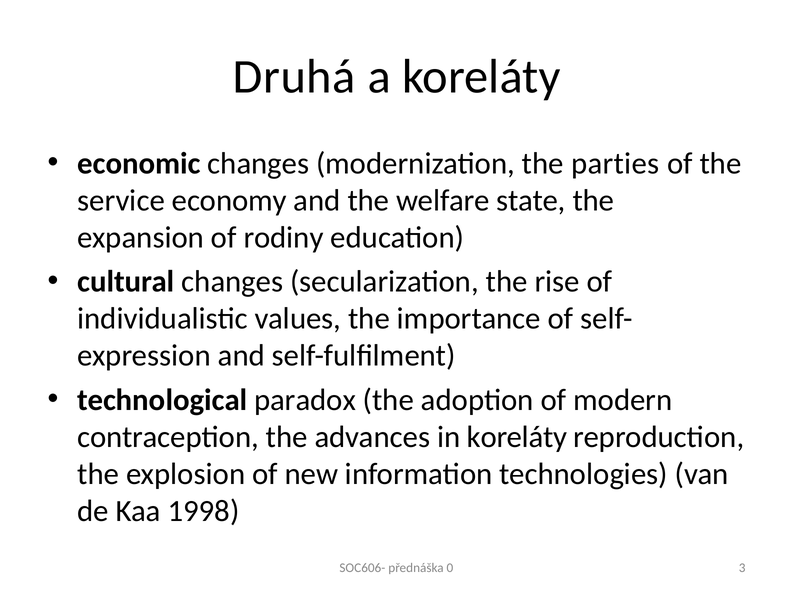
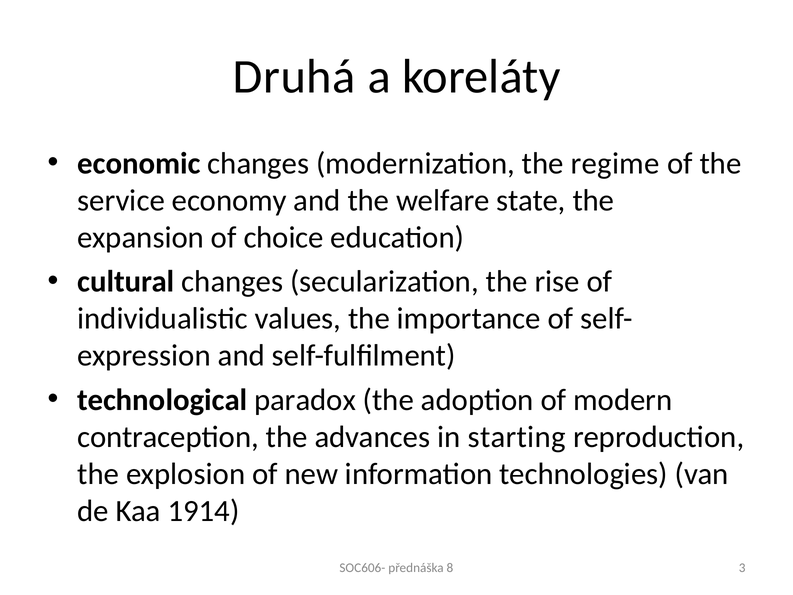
parties: parties -> regime (615, 163)
rodiny: rodiny -> choice (284, 237)
in koreláty: koreláty -> starting (517, 437)
1998: 1998 -> 1914 (204, 511)
0: 0 -> 8 (450, 568)
